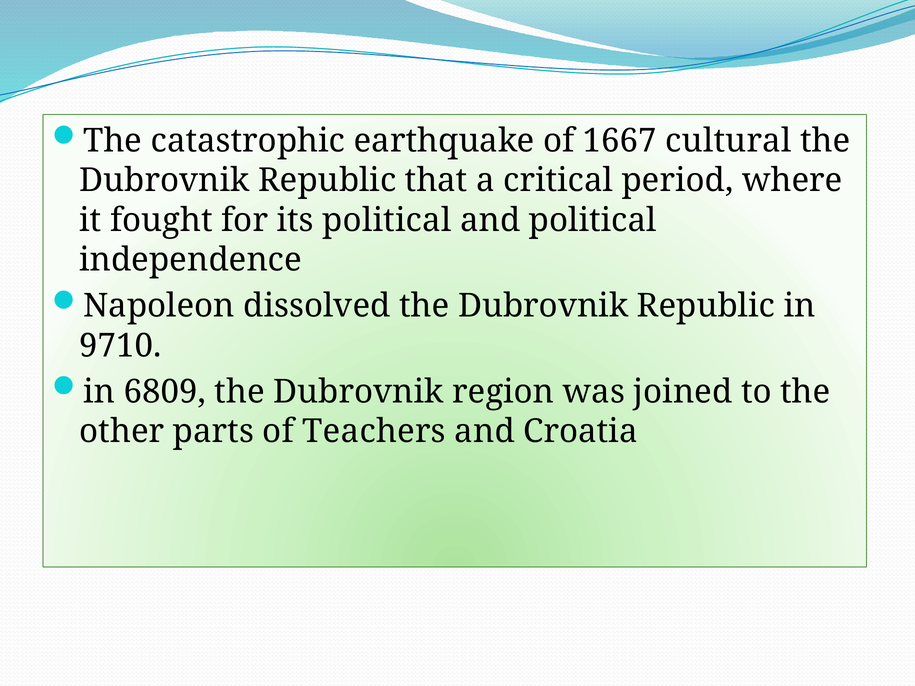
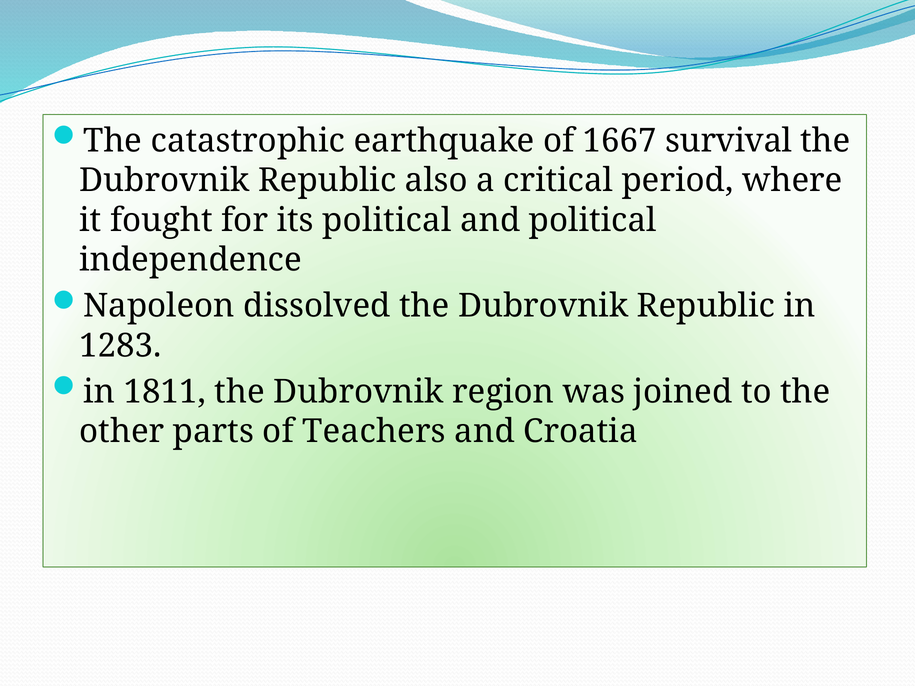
cultural: cultural -> survival (729, 141)
that: that -> also (436, 181)
9710: 9710 -> 1283 (120, 346)
6809: 6809 -> 1811 (165, 392)
